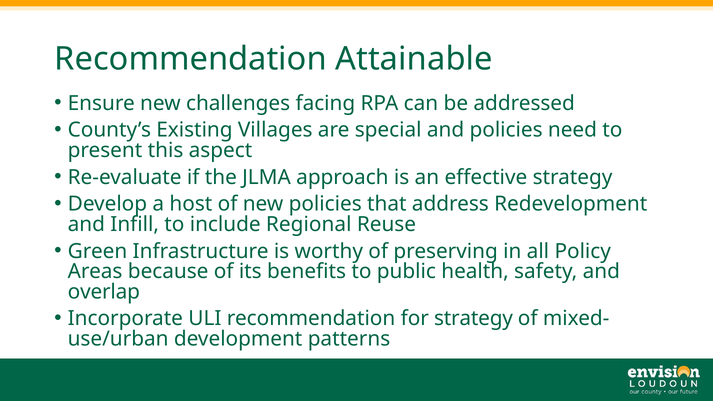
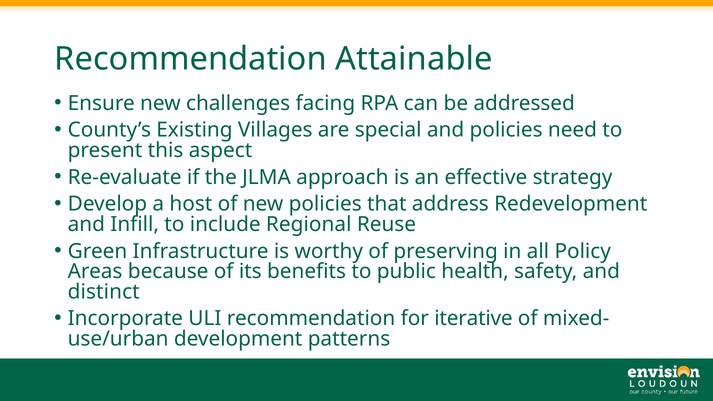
overlap: overlap -> distinct (104, 292)
for strategy: strategy -> iterative (473, 319)
